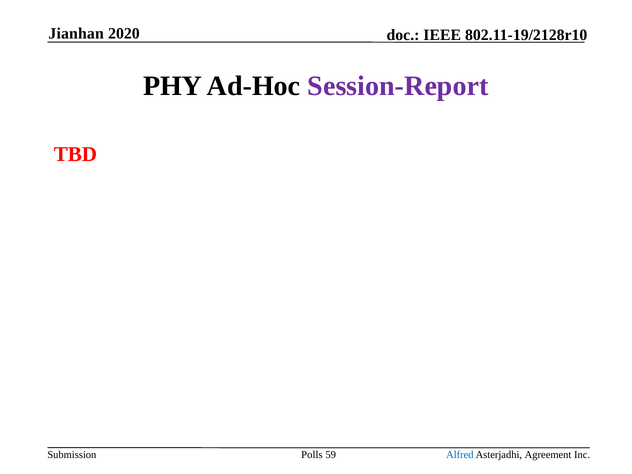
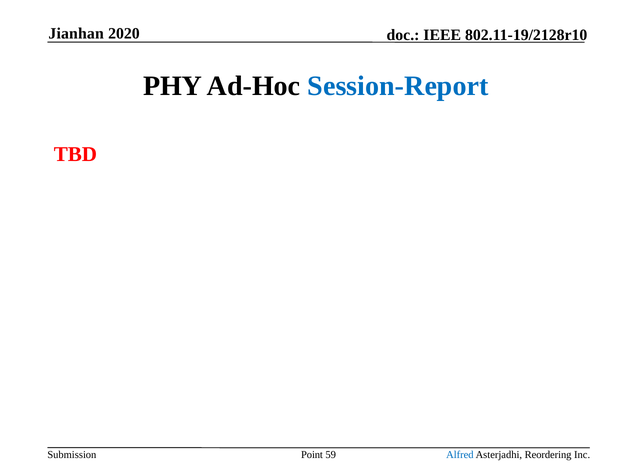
Session-Report colour: purple -> blue (398, 86)
Polls: Polls -> Point (312, 455)
Agreement: Agreement -> Reordering (548, 455)
